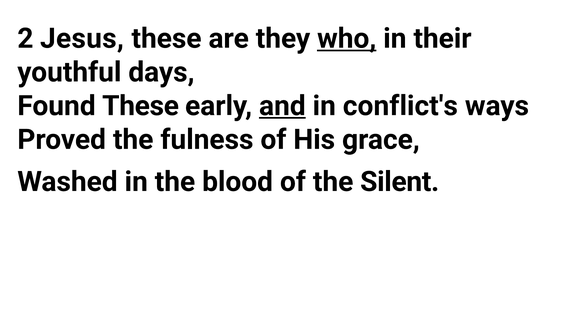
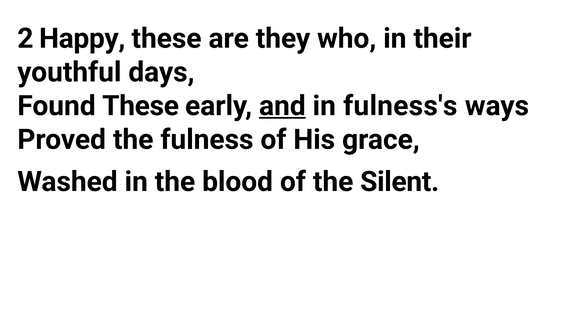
Jesus: Jesus -> Happy (82, 38)
who underline: present -> none (347, 38)
conflict's: conflict's -> fulness's (400, 106)
